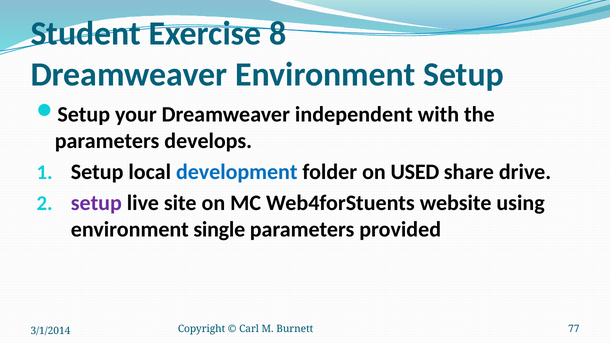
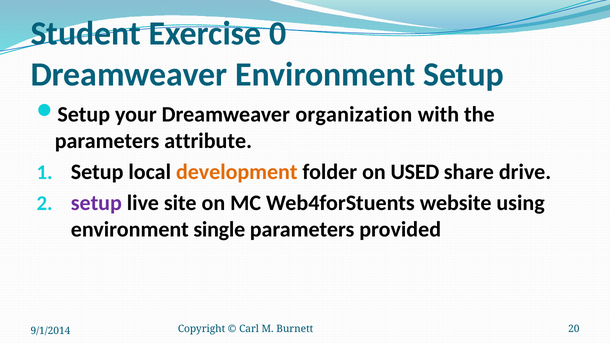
8: 8 -> 0 (278, 34)
independent: independent -> organization (354, 115)
develops: develops -> attribute (208, 141)
development colour: blue -> orange (237, 172)
77: 77 -> 20 (574, 329)
3/1/2014: 3/1/2014 -> 9/1/2014 (50, 331)
